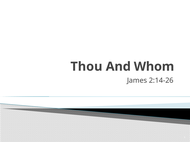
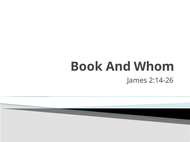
Thou: Thou -> Book (86, 67)
